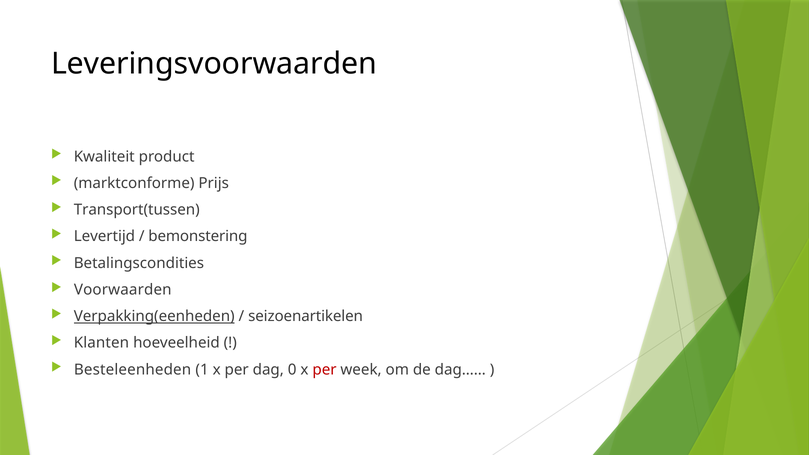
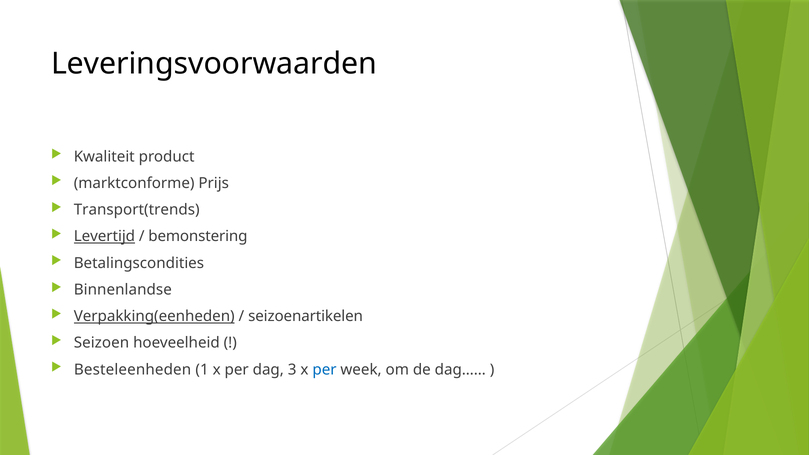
Transport(tussen: Transport(tussen -> Transport(trends (137, 210)
Levertijd underline: none -> present (104, 236)
Voorwaarden: Voorwaarden -> Binnenlandse (123, 290)
Klanten: Klanten -> Seizoen (101, 343)
0: 0 -> 3 (292, 370)
per colour: red -> blue (324, 370)
